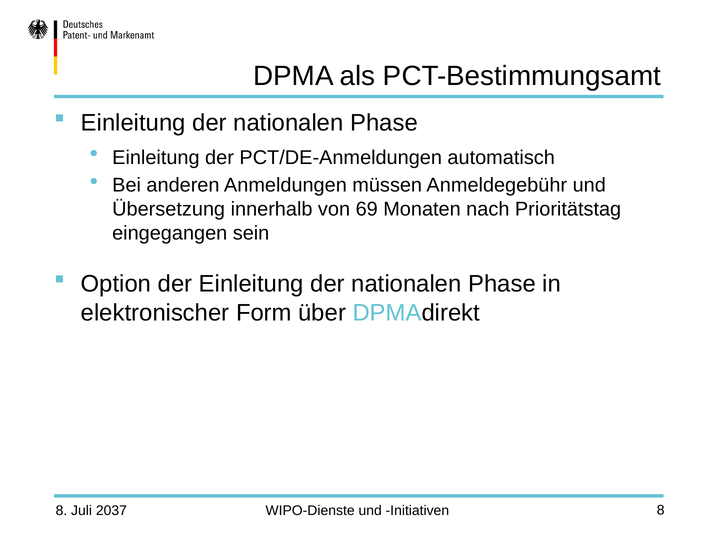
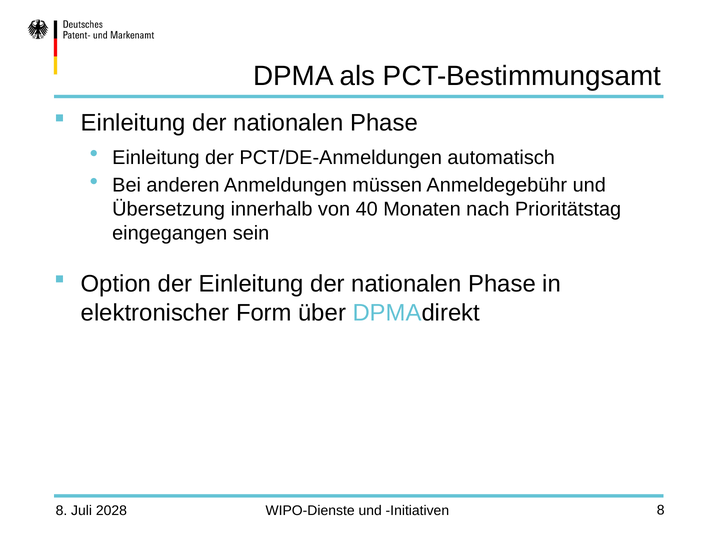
69: 69 -> 40 (367, 209)
2037: 2037 -> 2028 (111, 511)
